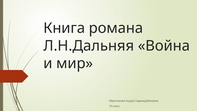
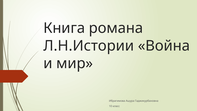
Л.Н.Дальняя: Л.Н.Дальняя -> Л.Н.Истории (89, 46)
